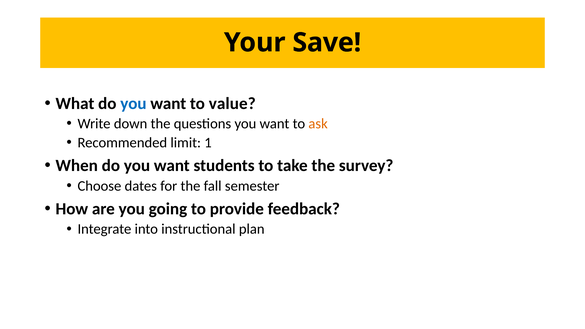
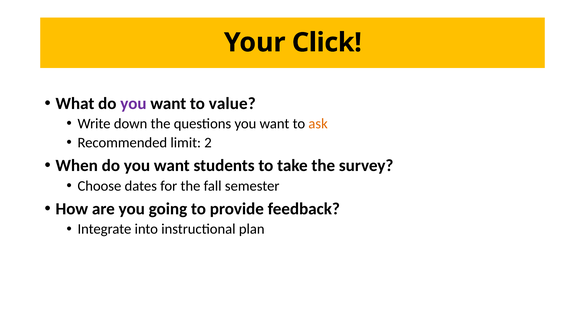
Save: Save -> Click (327, 43)
you colour: blue -> purple (133, 104)
1: 1 -> 2 (208, 143)
